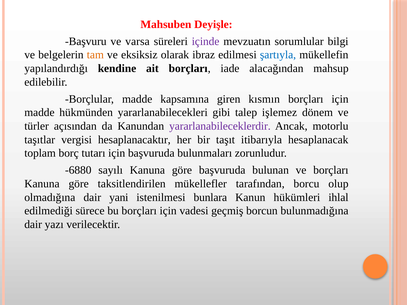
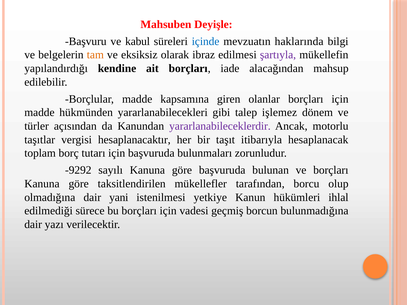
varsa: varsa -> kabul (138, 41)
içinde colour: purple -> blue (206, 41)
sorumlular: sorumlular -> haklarında (299, 41)
şartıyla colour: blue -> purple (278, 55)
kısmın: kısmın -> olanlar (264, 99)
-6880: -6880 -> -9292 (78, 170)
bunlara: bunlara -> yetkiye (210, 197)
